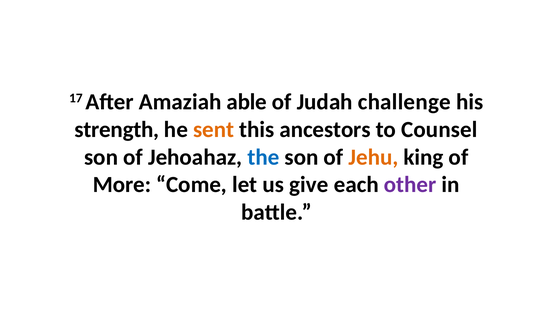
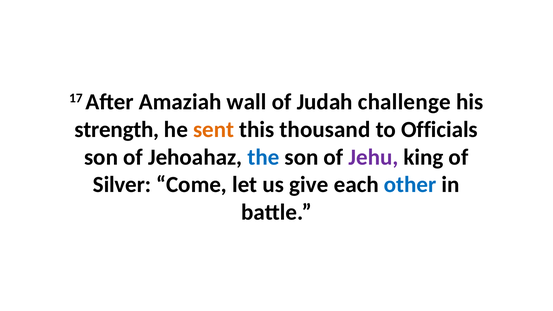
able: able -> wall (247, 102)
ancestors: ancestors -> thousand (325, 129)
Counsel: Counsel -> Officials (439, 129)
Jehu colour: orange -> purple (373, 157)
More: More -> Silver (122, 185)
other colour: purple -> blue (410, 185)
